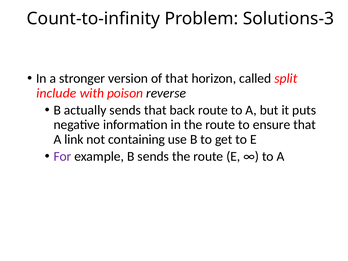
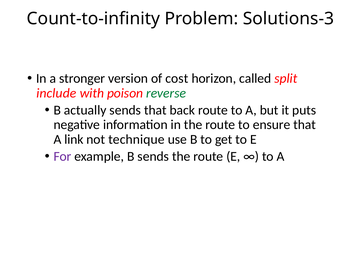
of that: that -> cost (177, 78)
reverse colour: black -> green (166, 93)
containing: containing -> technique (136, 139)
